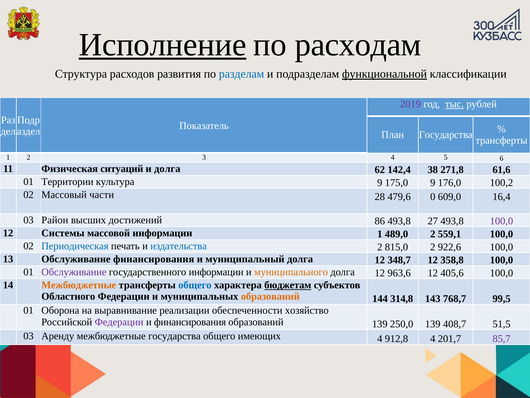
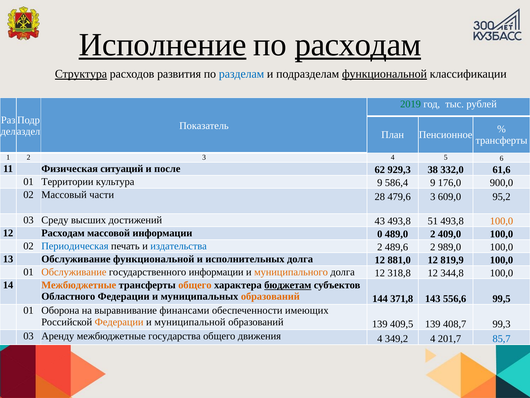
расходам underline: none -> present (358, 45)
Структура underline: none -> present (81, 74)
2019 colour: purple -> green (411, 104)
тыс underline: present -> none (455, 104)
План Государства: Государства -> Пенсионное (446, 135)
и долга: долга -> после (167, 168)
142,4: 142,4 -> 929,3 (399, 169)
271,8: 271,8 -> 332,0 (452, 169)
175,0: 175,0 -> 586,4 (396, 182)
100,2: 100,2 -> 900,0 (502, 182)
479,6 0: 0 -> 3 (433, 196)
16,4: 16,4 -> 95,2 (502, 196)
Район: Район -> Среду (55, 220)
86: 86 -> 43 (380, 221)
27: 27 -> 51 (433, 221)
100,0 colour: purple -> orange (502, 221)
12 Системы: Системы -> Расходам (63, 233)
информации 1: 1 -> 0 (380, 234)
559,1: 559,1 -> 409,0 (449, 234)
815,0: 815,0 -> 489,6 (396, 247)
922,6: 922,6 -> 989,0 (449, 247)
Обслуживание финансирования: финансирования -> функциональной (154, 259)
муниципальный: муниципальный -> исполнительных (245, 259)
348,7: 348,7 -> 881,0 (399, 260)
358,8: 358,8 -> 819,9 (452, 260)
Обслуживание colour: purple -> orange (74, 272)
963,6: 963,6 -> 318,8 (399, 273)
405,6: 405,6 -> 344,8 (452, 273)
общего colour: blue -> orange (195, 285)
314,8: 314,8 -> 371,8 (402, 298)
768,7: 768,7 -> 556,6 (455, 298)
реализации: реализации -> финансами (184, 310)
хозяйство: хозяйство -> имеющих (307, 310)
Федерации colour: purple -> orange (119, 322)
и финансирования: финансирования -> муниципальной (190, 322)
250,0: 250,0 -> 409,5 (402, 324)
51,5: 51,5 -> 99,3 (502, 324)
имеющих: имеющих -> движения (259, 336)
912,8: 912,8 -> 349,2 (396, 338)
85,7 colour: purple -> blue (502, 338)
